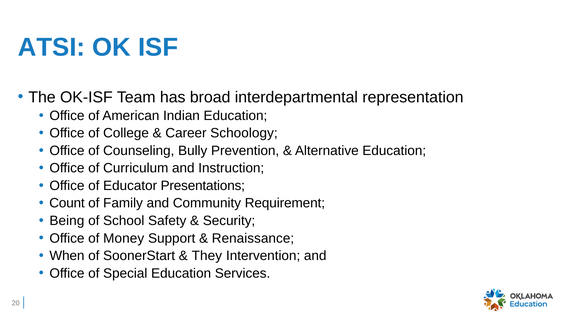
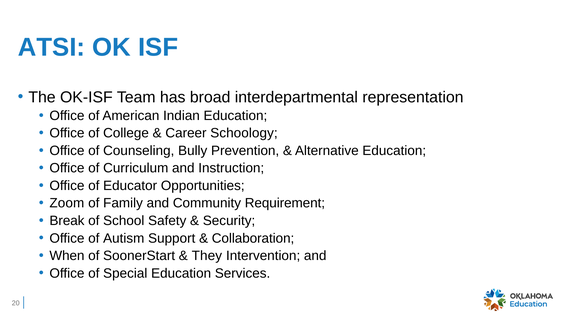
Presentations: Presentations -> Opportunities (203, 186)
Count: Count -> Zoom (67, 203)
Being: Being -> Break (67, 220)
Money: Money -> Autism (124, 238)
Renaissance: Renaissance -> Collaboration (253, 238)
